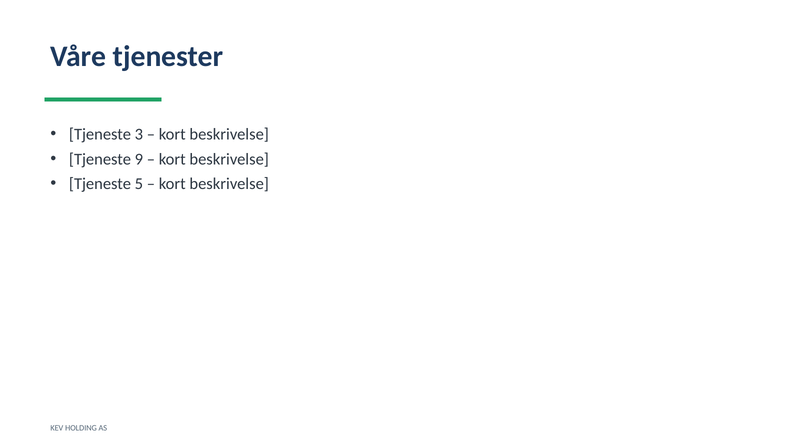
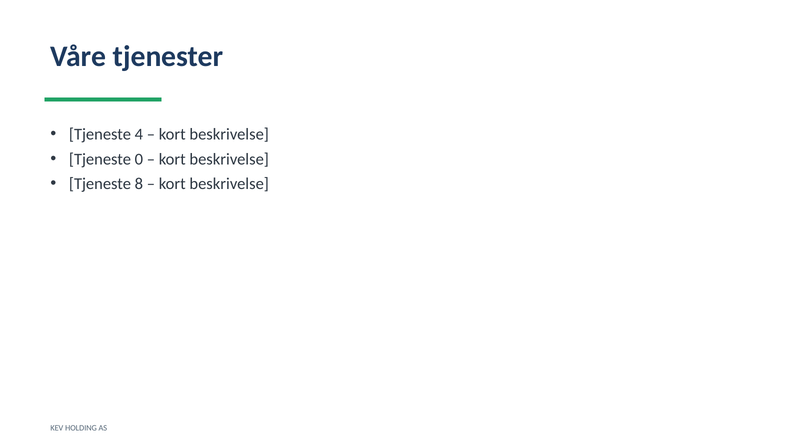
3: 3 -> 4 (139, 134)
9: 9 -> 0 (139, 159)
5: 5 -> 8 (139, 184)
